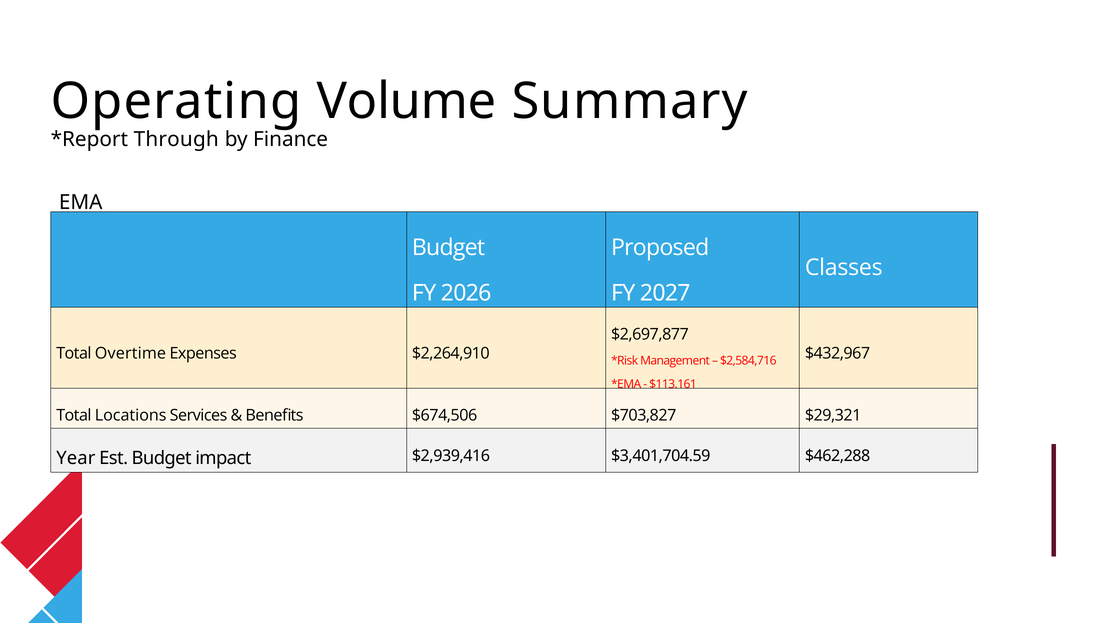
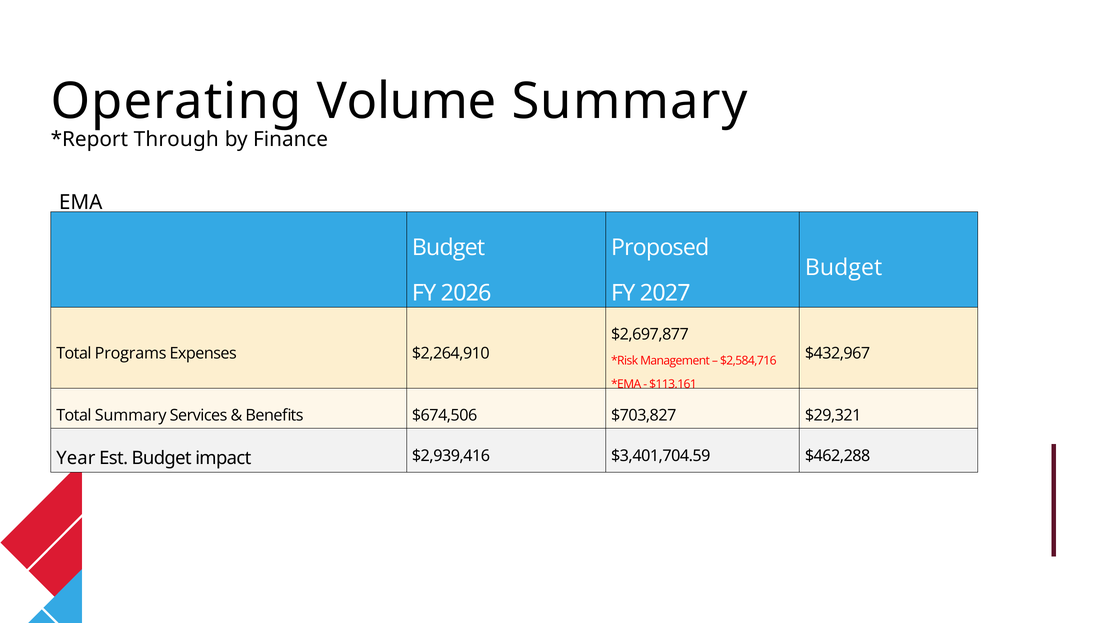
Classes: Classes -> Budget (844, 267)
Overtime: Overtime -> Programs (131, 353)
Total Locations: Locations -> Summary (131, 415)
